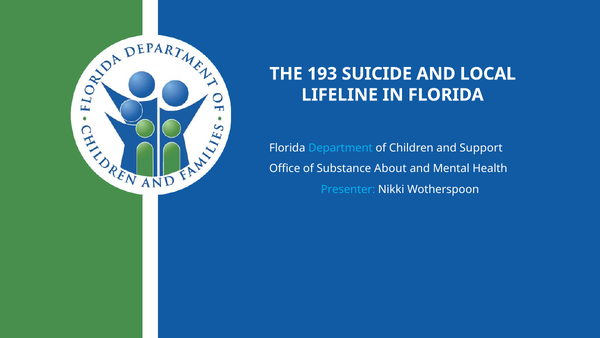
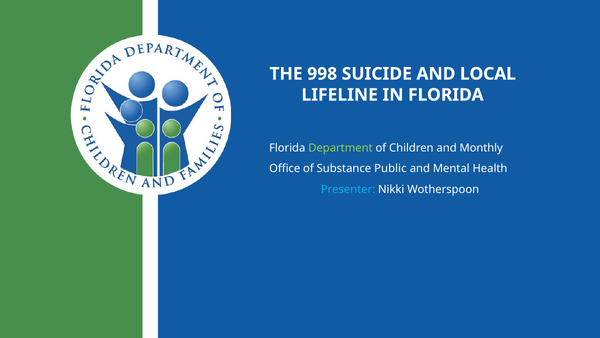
193: 193 -> 998 (322, 74)
Department colour: light blue -> light green (340, 148)
Support: Support -> Monthly (481, 148)
About: About -> Public (390, 168)
